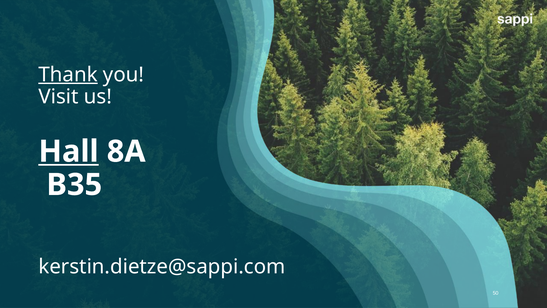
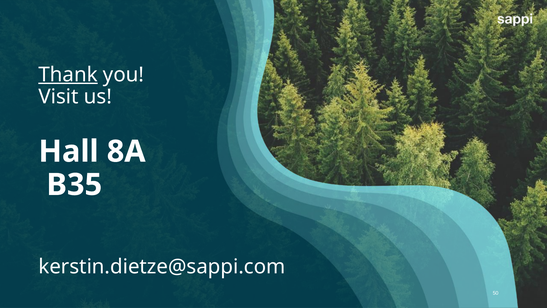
Hall underline: present -> none (69, 151)
